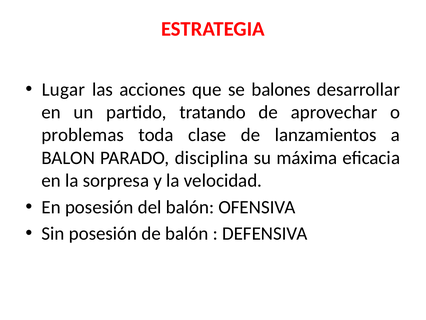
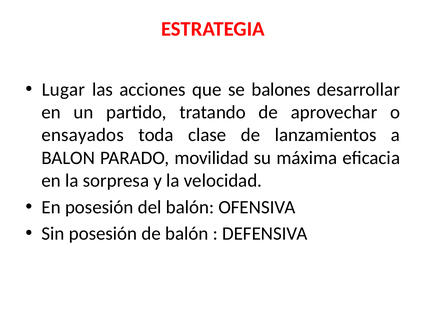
problemas: problemas -> ensayados (83, 135)
disciplina: disciplina -> movilidad (212, 158)
